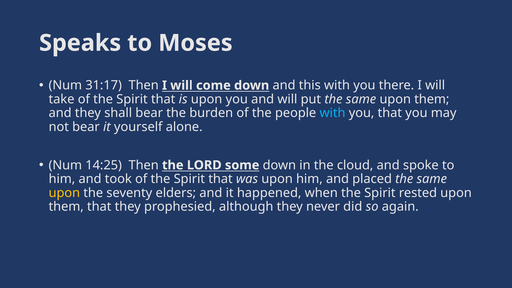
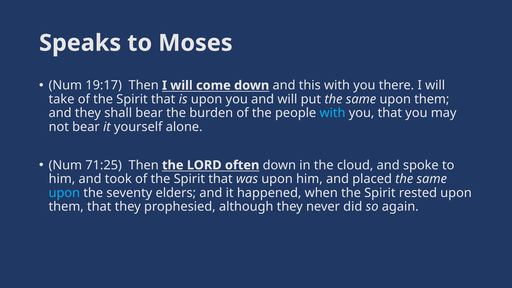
31:17: 31:17 -> 19:17 (104, 85)
14:25: 14:25 -> 71:25 (104, 165)
some: some -> often (242, 165)
upon colour: yellow -> light blue (64, 193)
